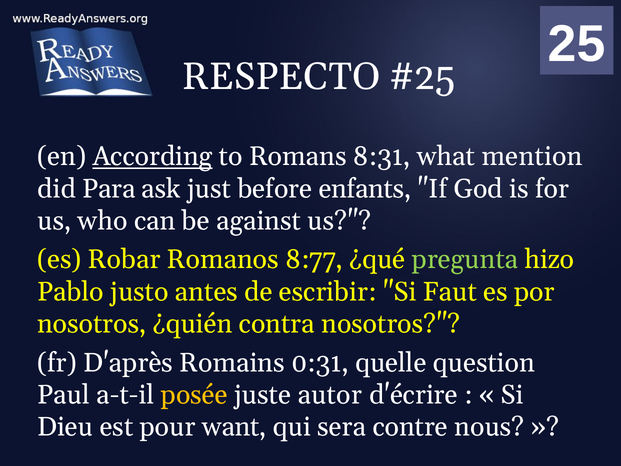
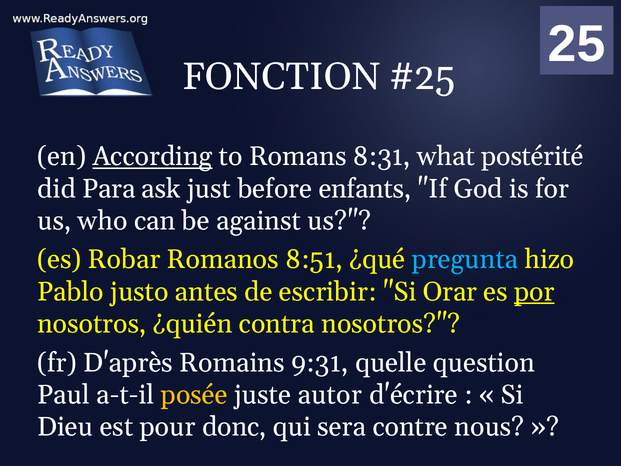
RESPECTO: RESPECTO -> FONCTION (282, 77)
mention: mention -> postérité (532, 156)
8:77: 8:77 -> 8:51 (314, 259)
pregunta colour: light green -> light blue (465, 259)
Faut: Faut -> Orar (450, 292)
por underline: none -> present (534, 292)
0:31: 0:31 -> 9:31 (320, 363)
want: want -> donc (234, 427)
